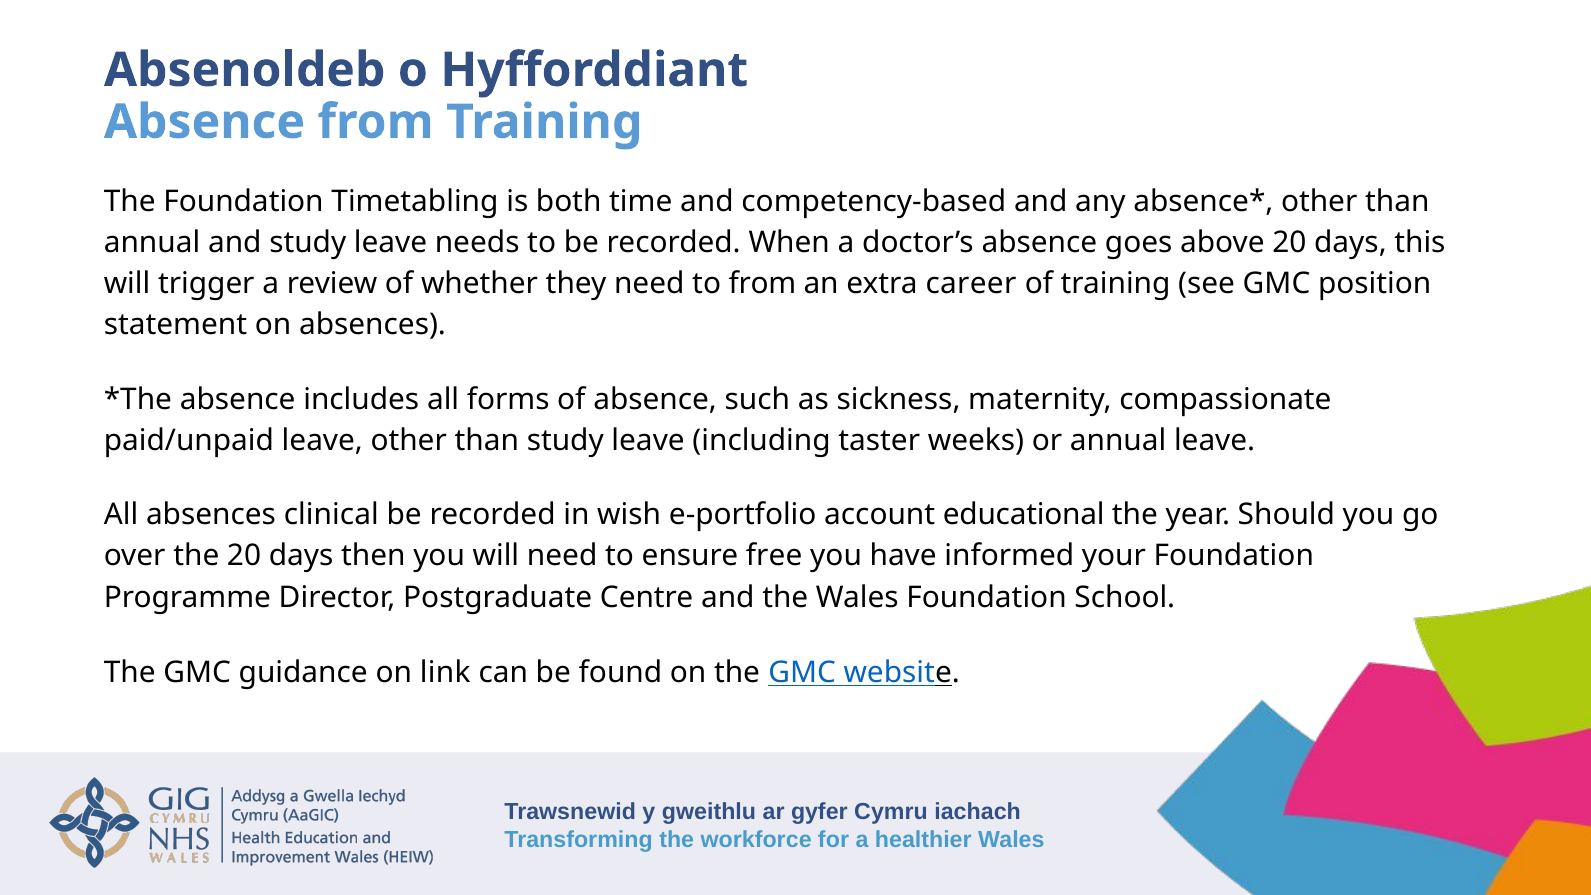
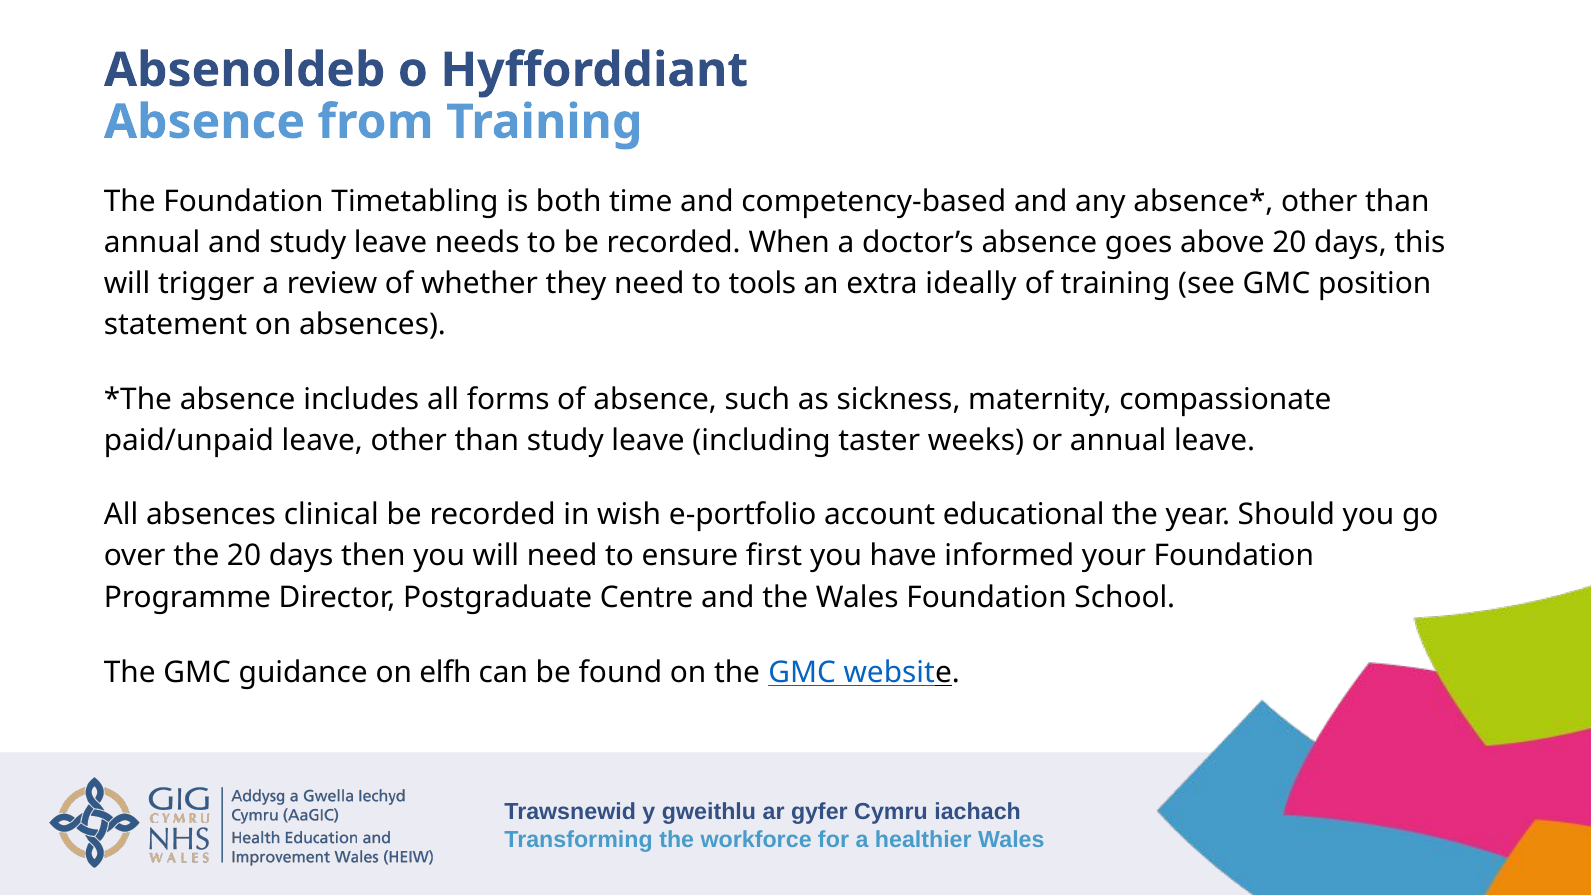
to from: from -> tools (762, 284)
career: career -> ideally (971, 284)
free: free -> first (774, 556)
link: link -> elfh (445, 672)
